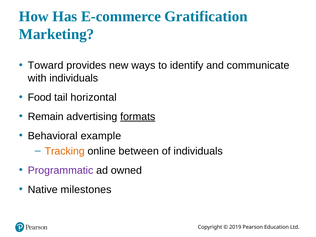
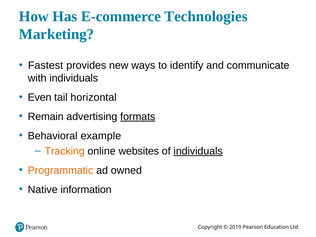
Gratification: Gratification -> Technologies (206, 16)
Toward: Toward -> Fastest (46, 66)
Food: Food -> Even (40, 97)
between: between -> websites (139, 151)
individuals underline: none -> present (198, 151)
Programmatic colour: purple -> orange (61, 170)
milestones: milestones -> information (86, 190)
